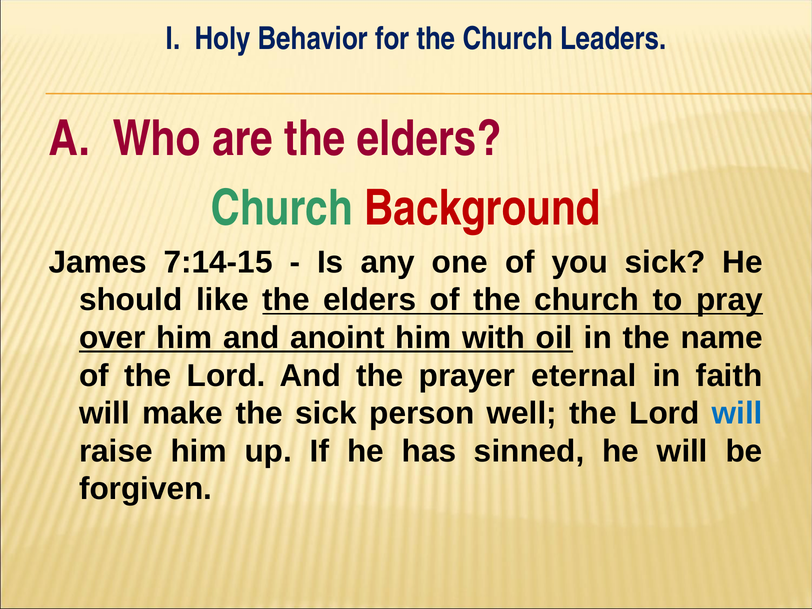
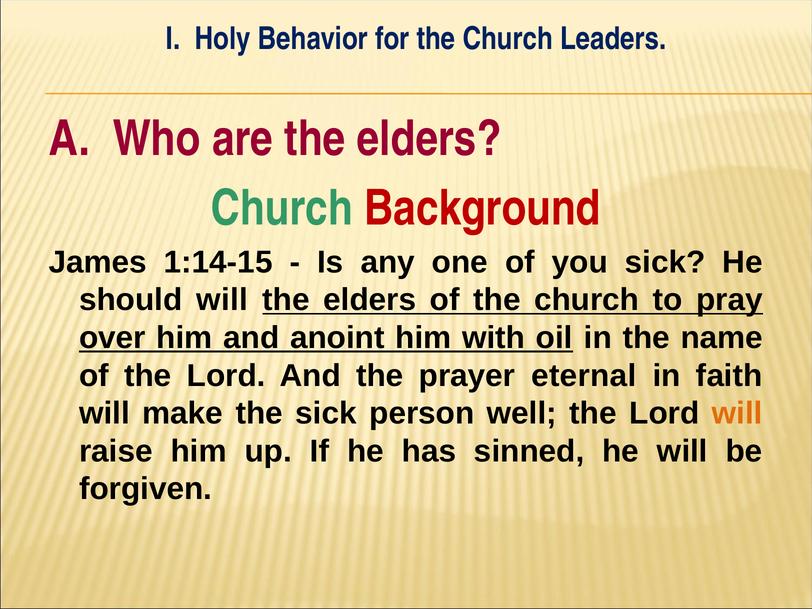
7:14-15: 7:14-15 -> 1:14-15 (218, 262)
should like: like -> will (222, 300)
will colour: blue -> orange (737, 413)
